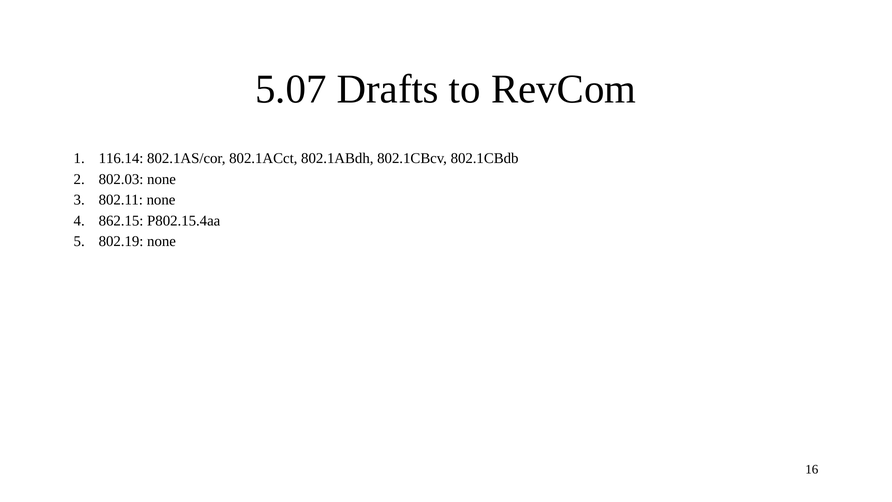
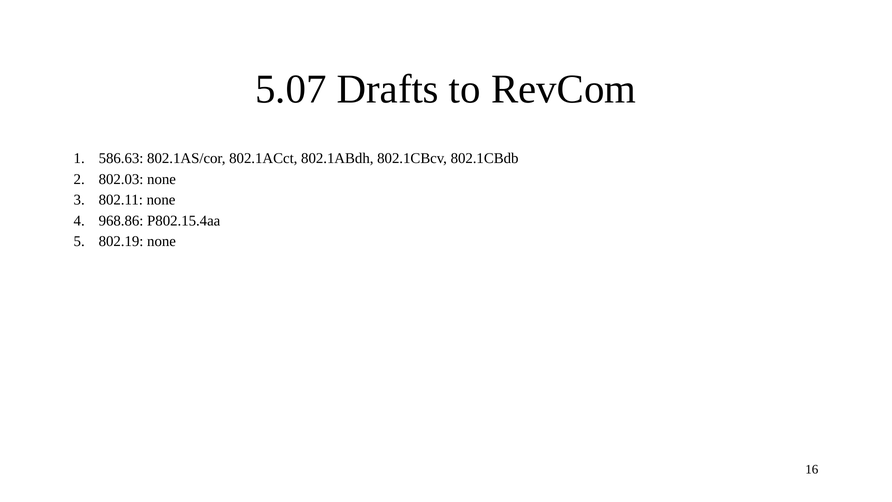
116.14: 116.14 -> 586.63 (121, 158)
862.15: 862.15 -> 968.86 (121, 221)
